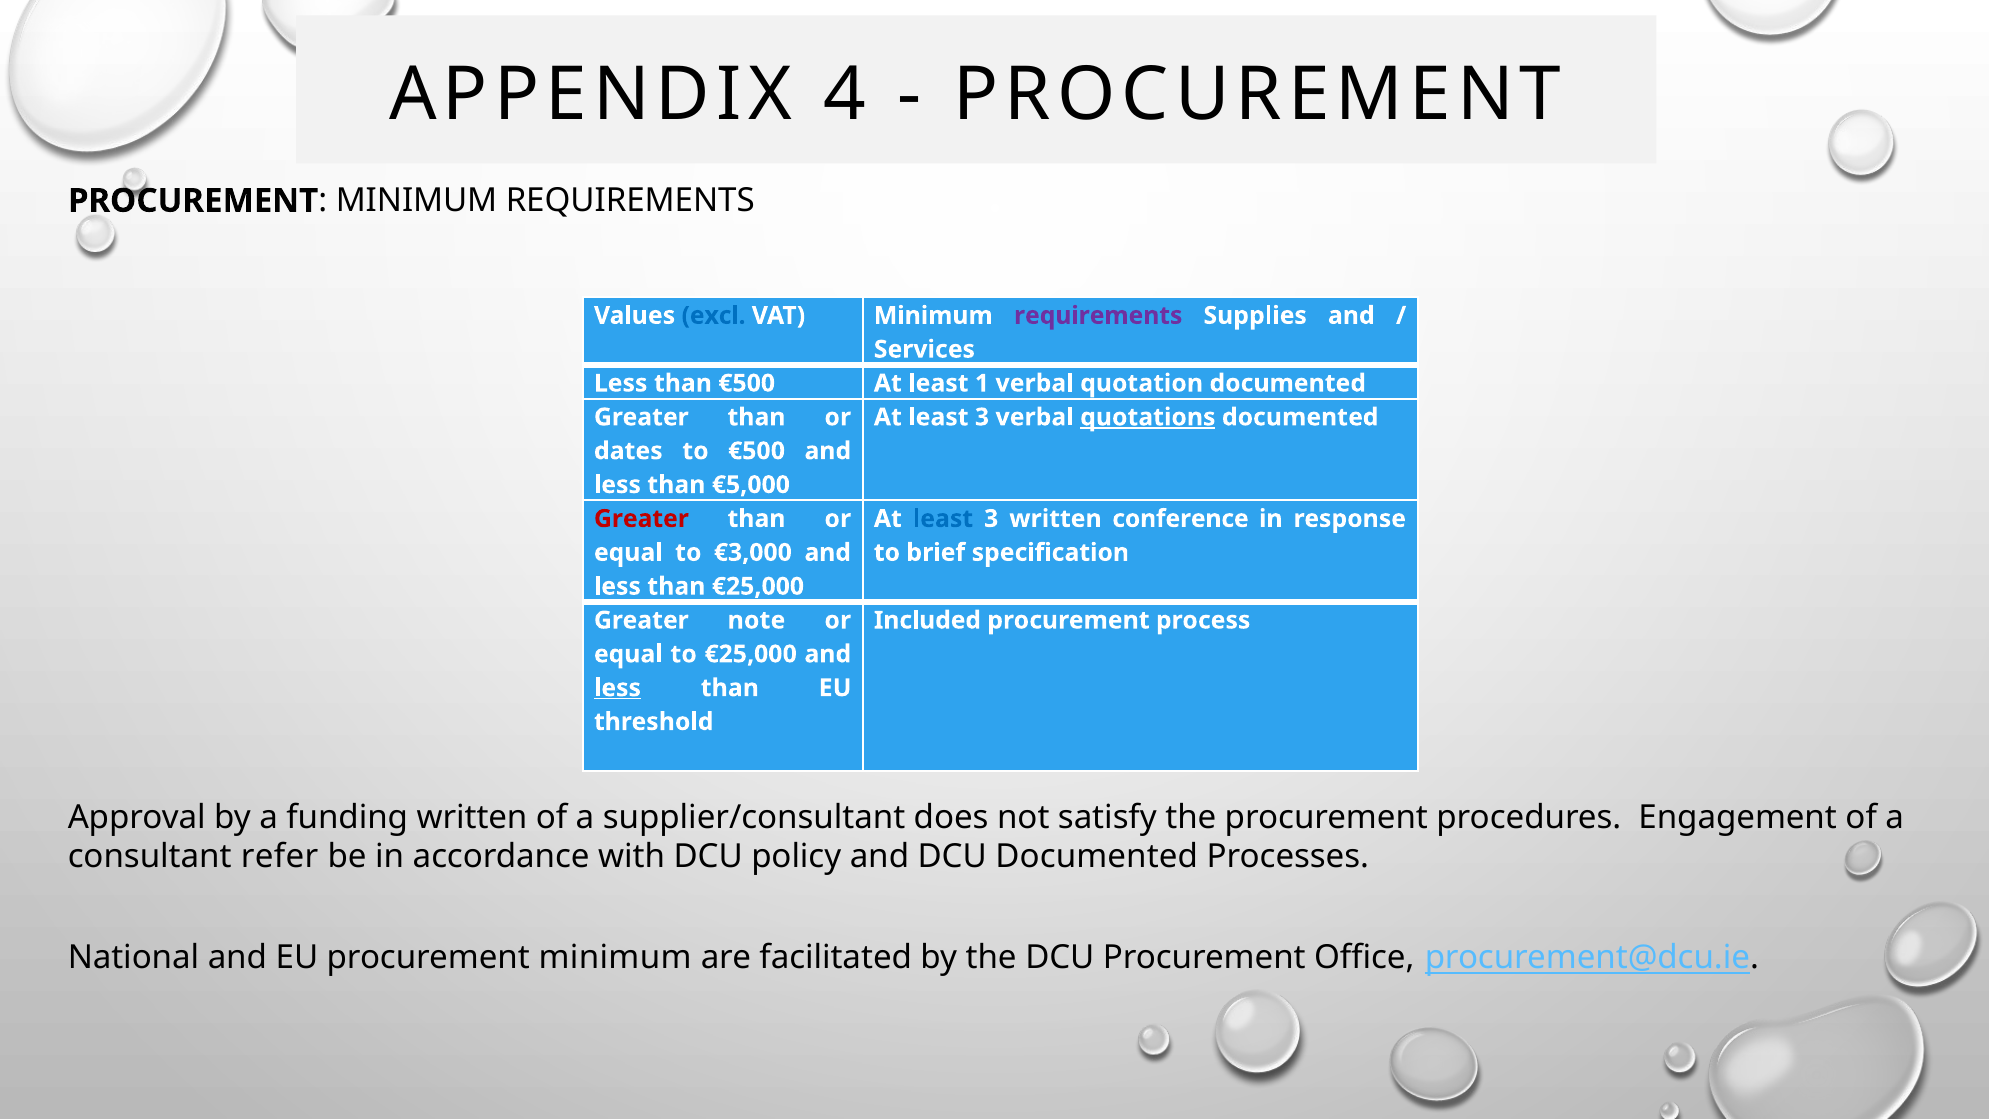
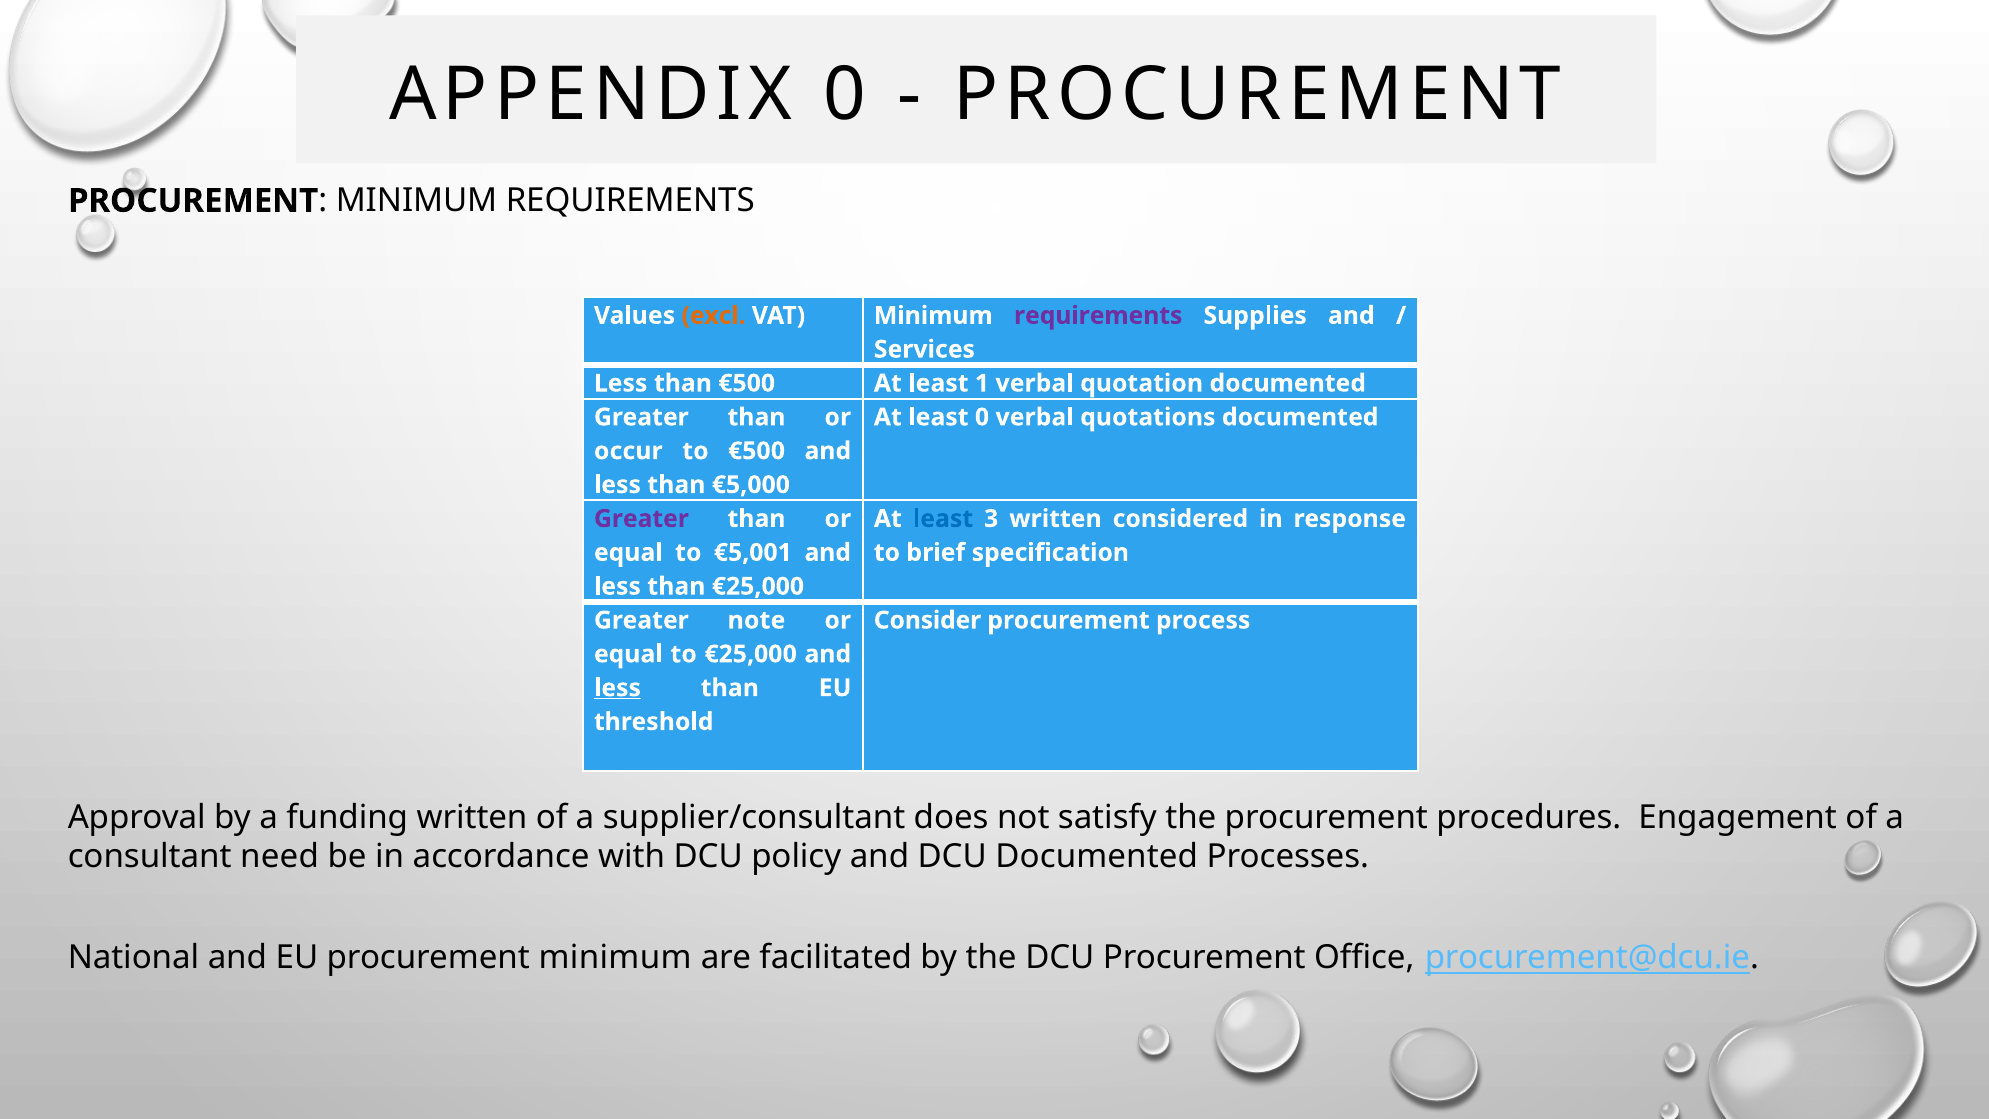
APPENDIX 4: 4 -> 0 (845, 95)
excl colour: blue -> orange (714, 316)
3: 3 -> 0 (982, 417)
quotations underline: present -> none (1148, 417)
dates: dates -> occur (628, 451)
Greater colour: red -> purple (641, 519)
conference: conference -> considered (1180, 519)
€3,000: €3,000 -> €5,001 (753, 552)
Included: Included -> Consider (927, 620)
refer: refer -> need (280, 857)
